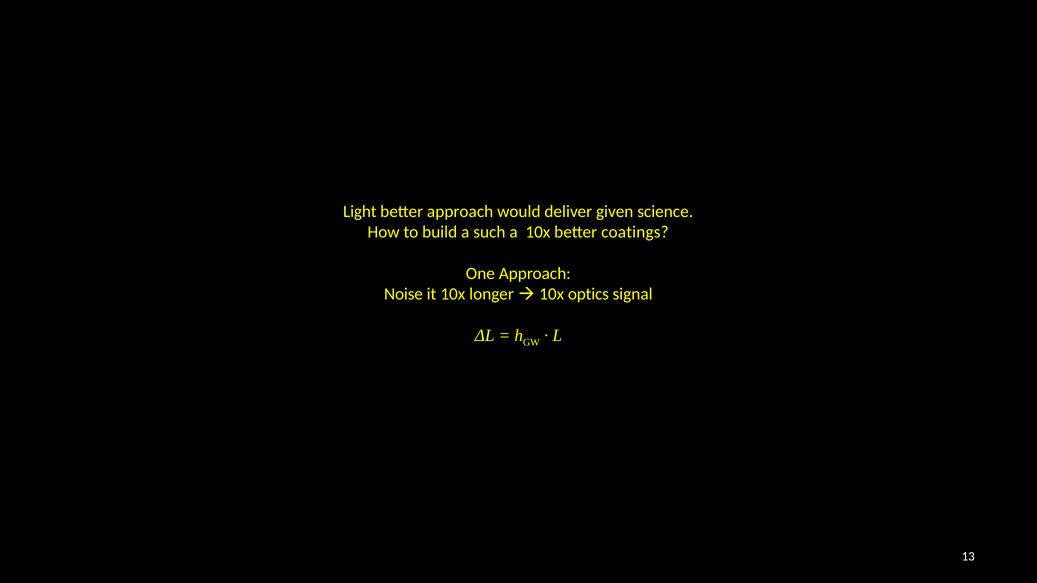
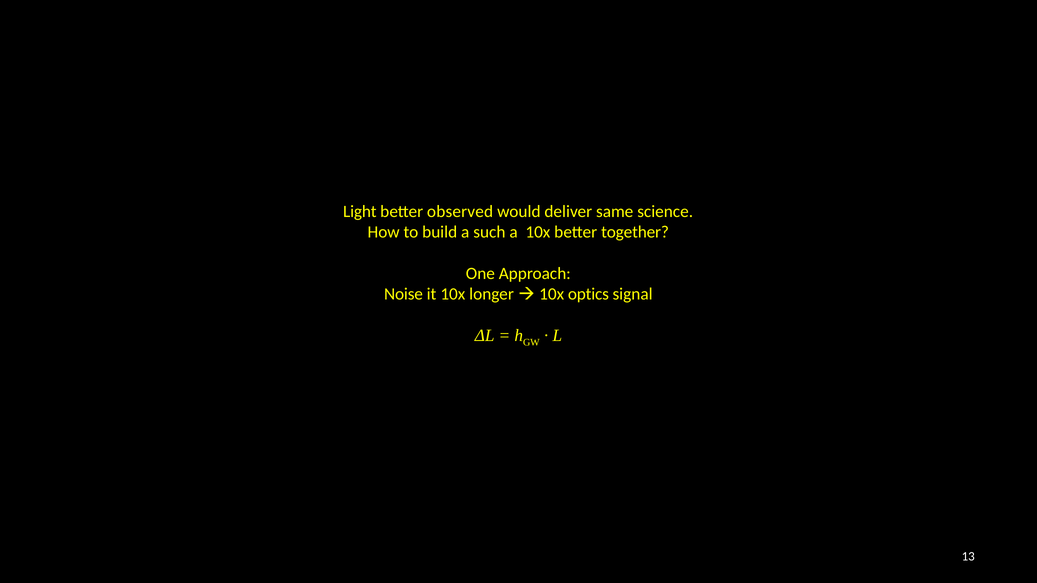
better approach: approach -> observed (460, 211)
given: given -> same (615, 211)
coatings: coatings -> together (635, 232)
